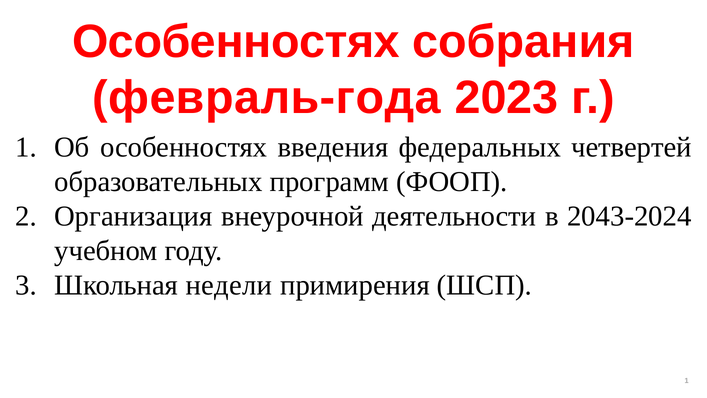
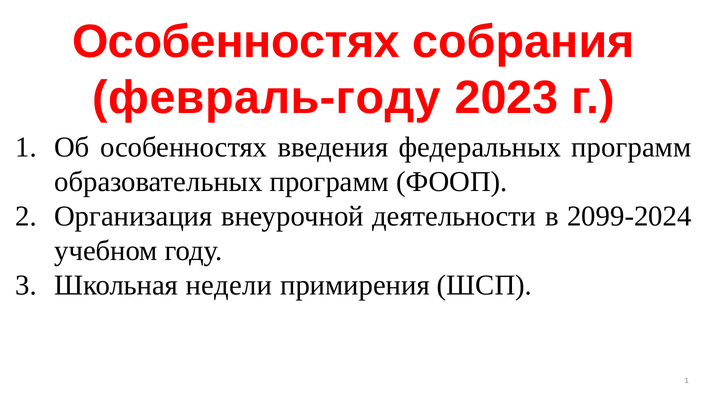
февраль-года: февраль-года -> февраль-году (267, 98)
федеральных четвертей: четвертей -> программ (631, 147)
2043-2024: 2043-2024 -> 2099-2024 (629, 216)
